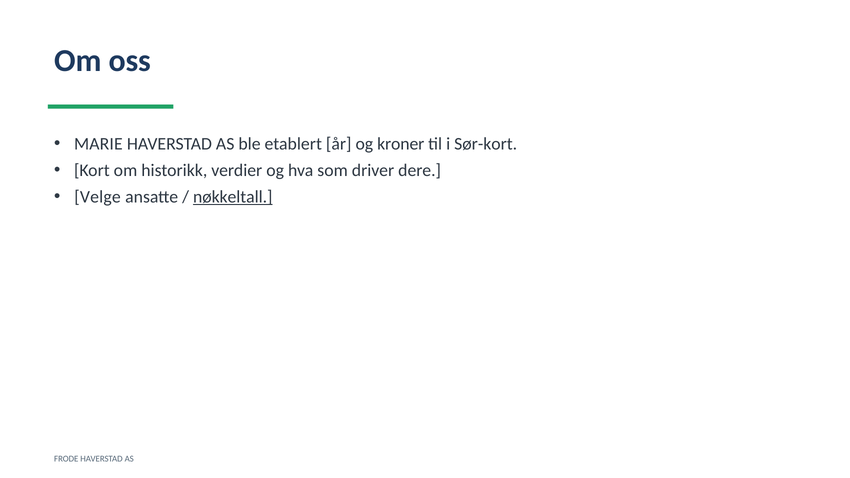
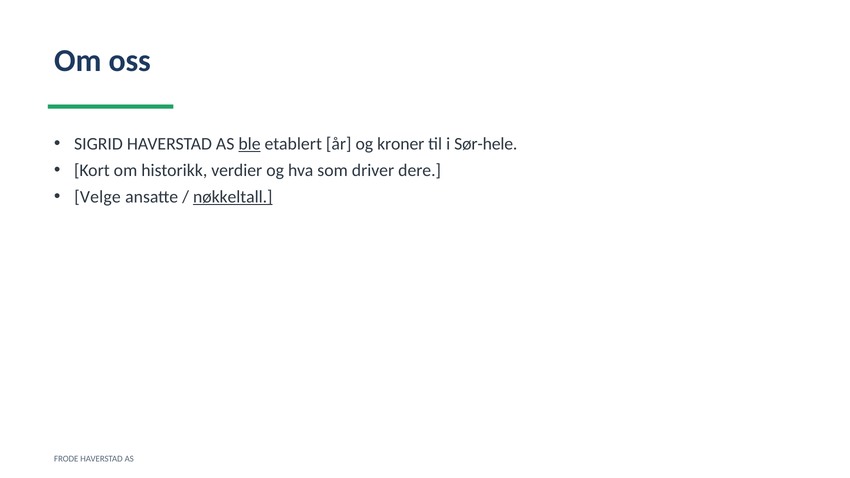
MARIE: MARIE -> SIGRID (98, 144)
ble underline: none -> present (249, 144)
Sør-kort: Sør-kort -> Sør-hele (486, 144)
